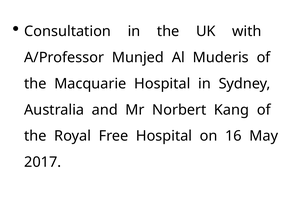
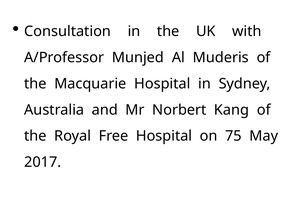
16: 16 -> 75 (233, 136)
